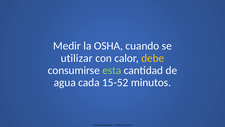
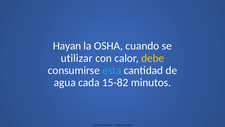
Medir: Medir -> Hayan (67, 46)
esta colour: light green -> light blue (112, 70)
15-52: 15-52 -> 15-82 (115, 82)
